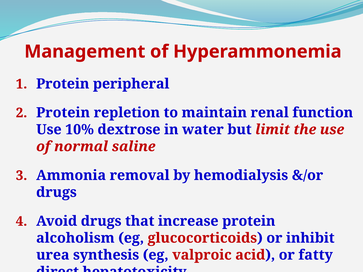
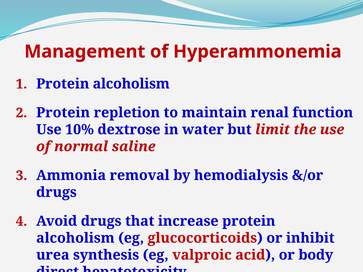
peripheral: peripheral -> alcoholism (131, 84)
fatty: fatty -> body (316, 255)
